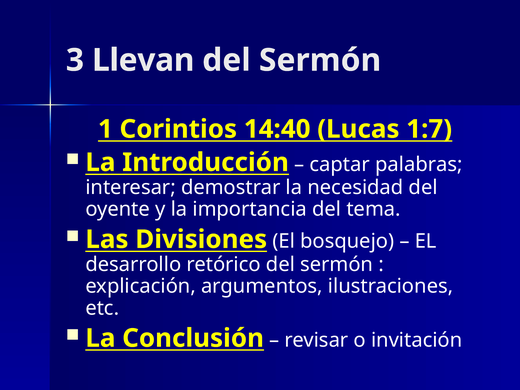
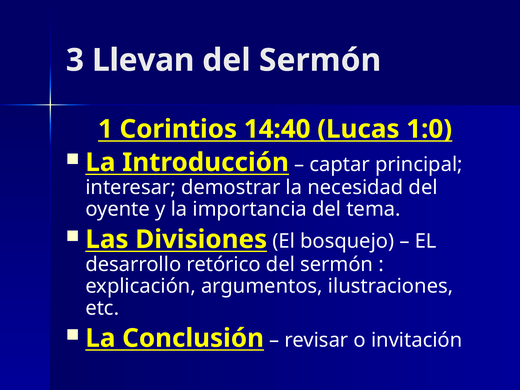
1:7: 1:7 -> 1:0 (429, 129)
palabras: palabras -> principal (419, 164)
